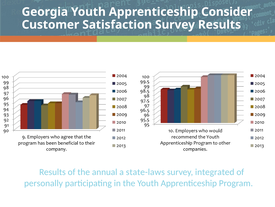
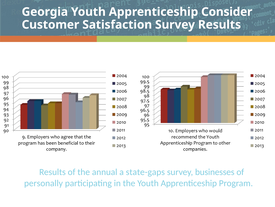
state-laws: state-laws -> state-gaps (145, 172)
integrated: integrated -> businesses (215, 172)
